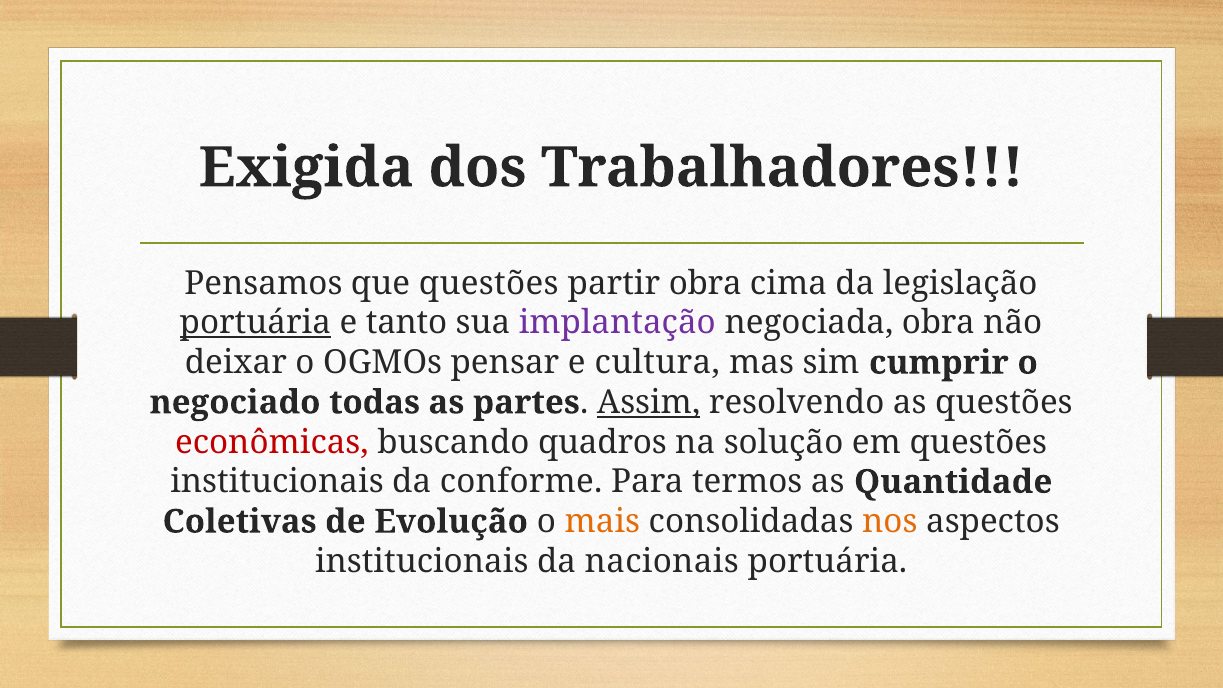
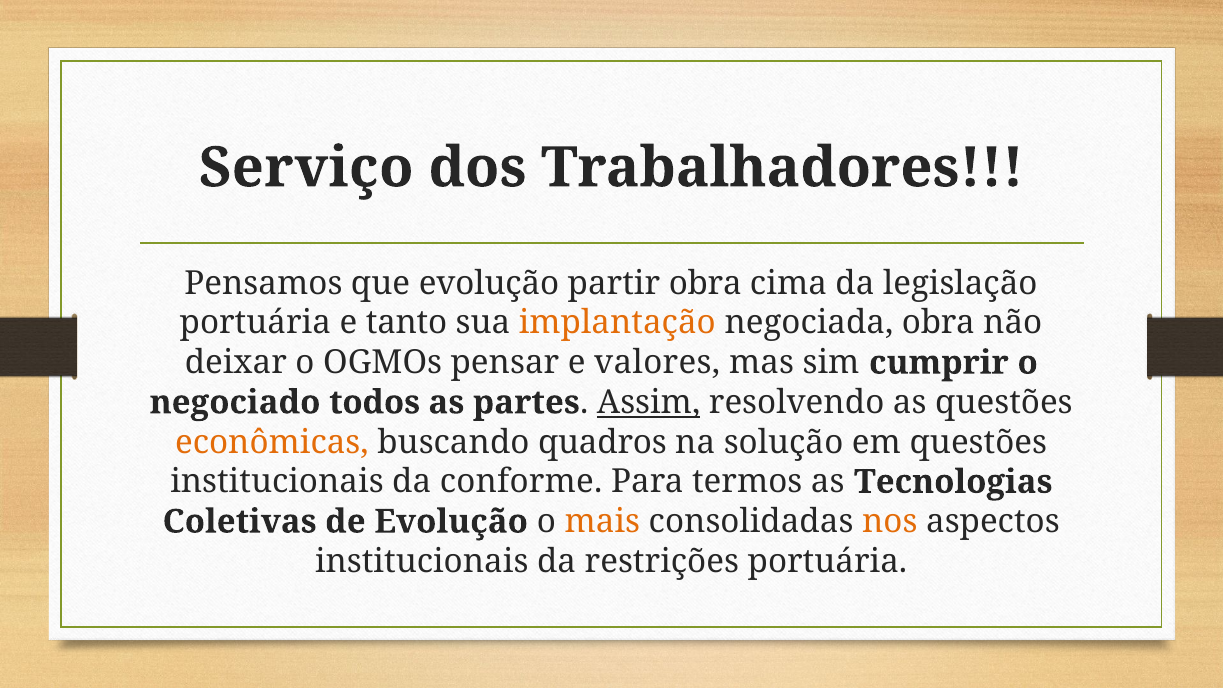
Exigida: Exigida -> Serviço (306, 168)
que questões: questões -> evolução (489, 283)
portuária underline: present -> none (255, 323)
implantação colour: purple -> orange (617, 323)
cultura: cultura -> valores (657, 363)
todas: todas -> todos (375, 402)
econômicas colour: red -> orange (272, 442)
Quantidade: Quantidade -> Tecnologias (953, 482)
nacionais: nacionais -> restrições (662, 561)
